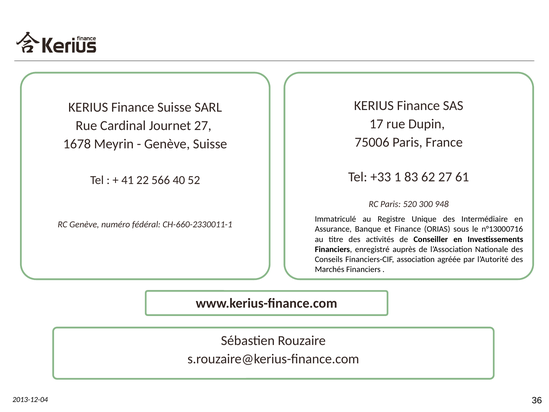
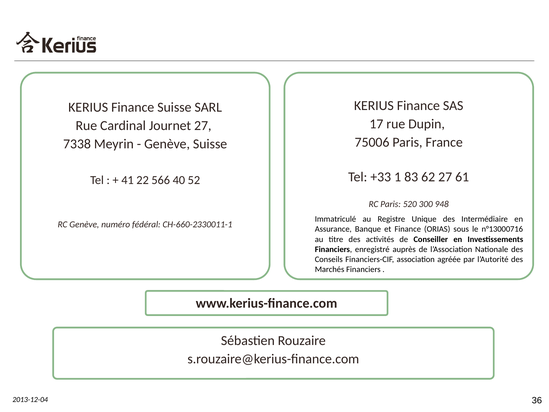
1678: 1678 -> 7338 (77, 144)
